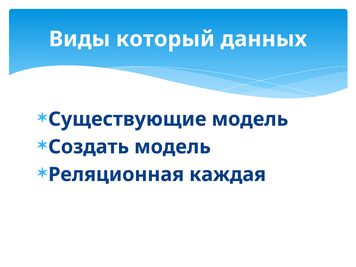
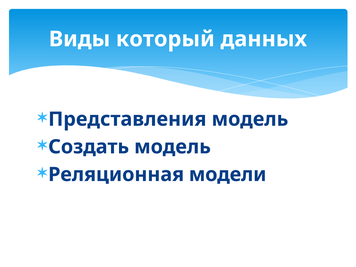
Существующие: Существующие -> Представления (127, 119)
каждая: каждая -> модели (228, 175)
